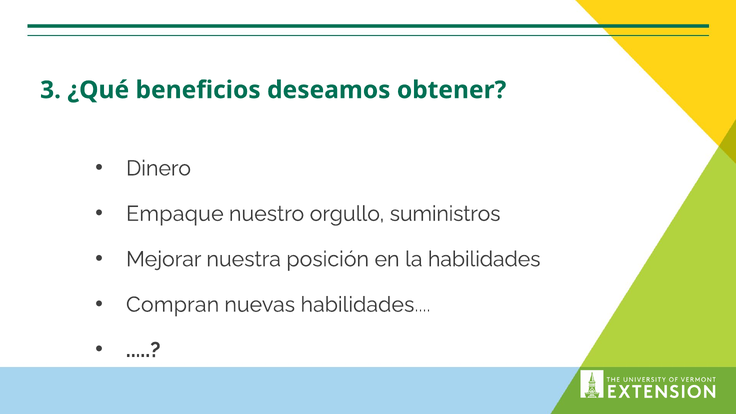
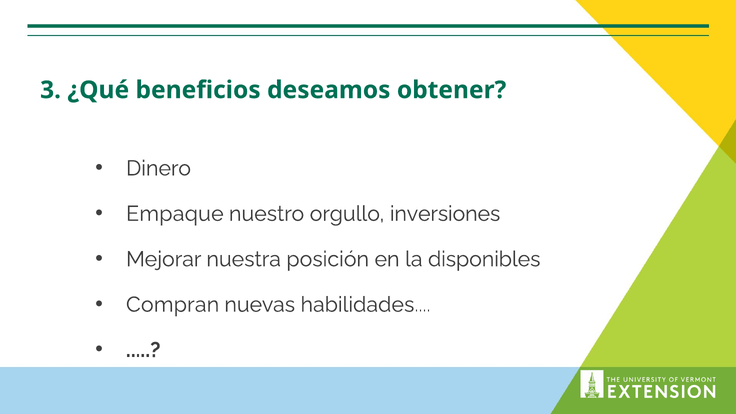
suministros: suministros -> inversiones (445, 214)
la habilidades: habilidades -> disponibles (484, 259)
